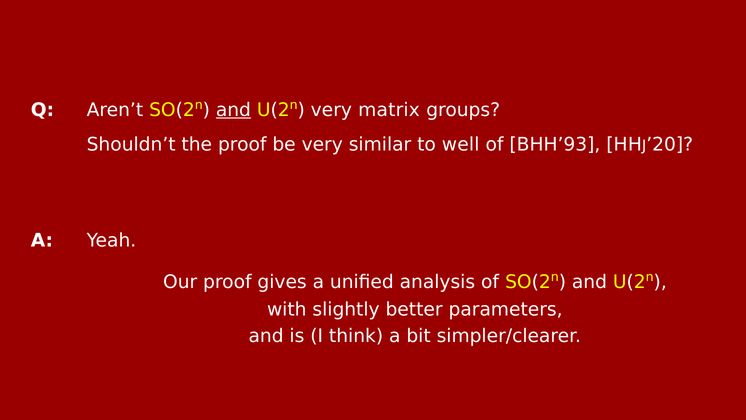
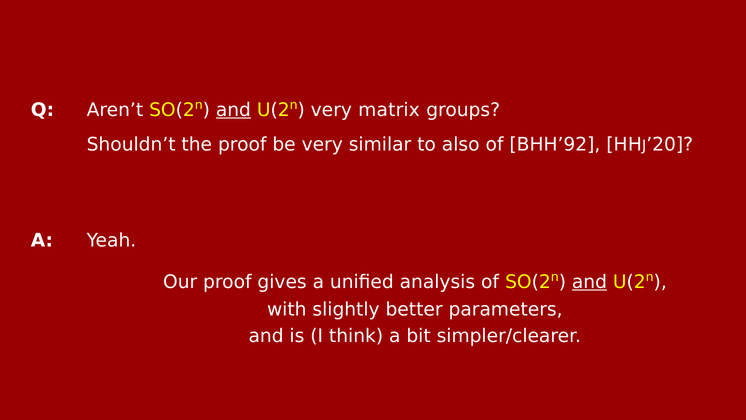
well: well -> also (461, 145)
BHH’93: BHH’93 -> BHH’92 (555, 145)
and underline: none -> present (589, 282)
